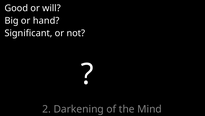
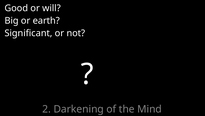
hand: hand -> earth (46, 21)
